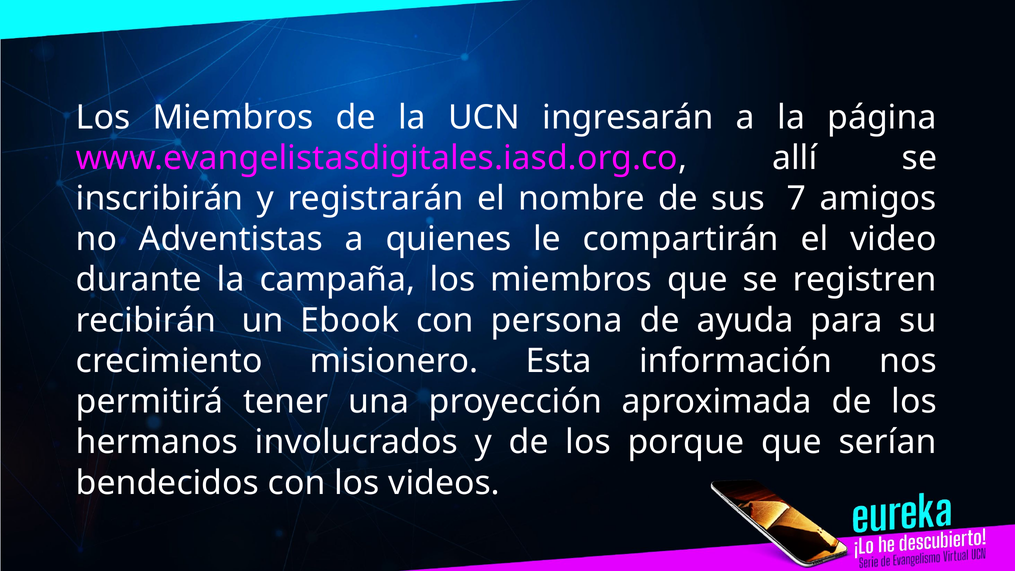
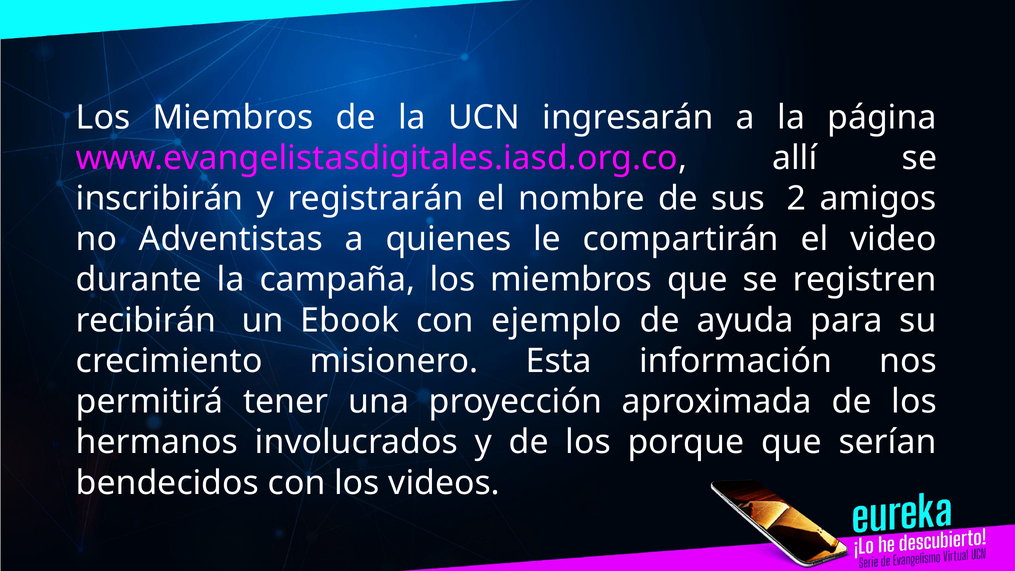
7: 7 -> 2 (797, 199)
persona: persona -> ejemplo (557, 320)
